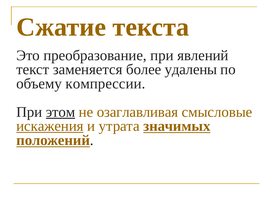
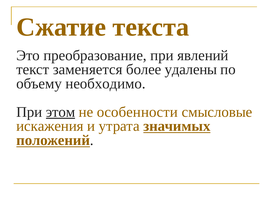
компрессии: компрессии -> необходимо (106, 84)
озаглавливая: озаглавливая -> особенности (137, 112)
искажения underline: present -> none (50, 127)
